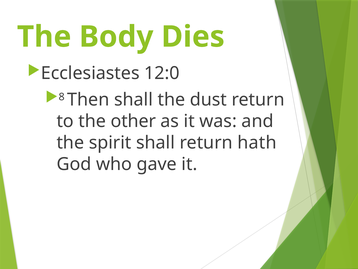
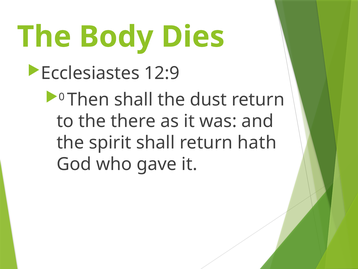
12:0: 12:0 -> 12:9 (162, 73)
8: 8 -> 0 (62, 97)
other: other -> there (133, 121)
